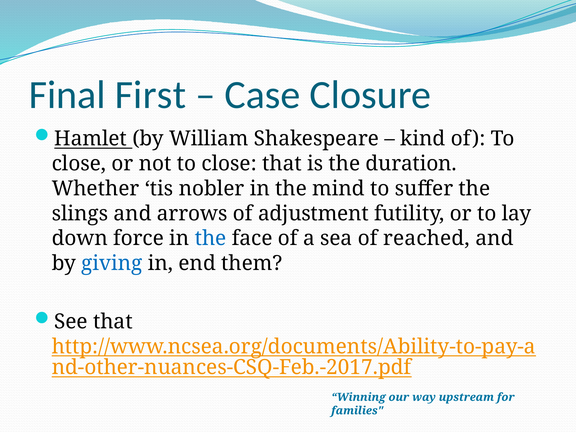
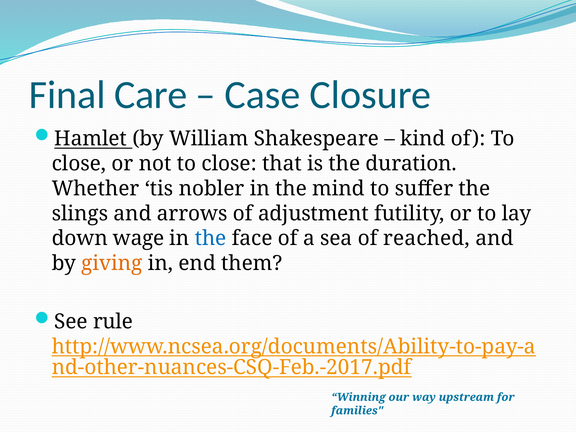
First: First -> Care (151, 95)
force: force -> wage (139, 238)
giving colour: blue -> orange (112, 263)
See that: that -> rule (113, 322)
